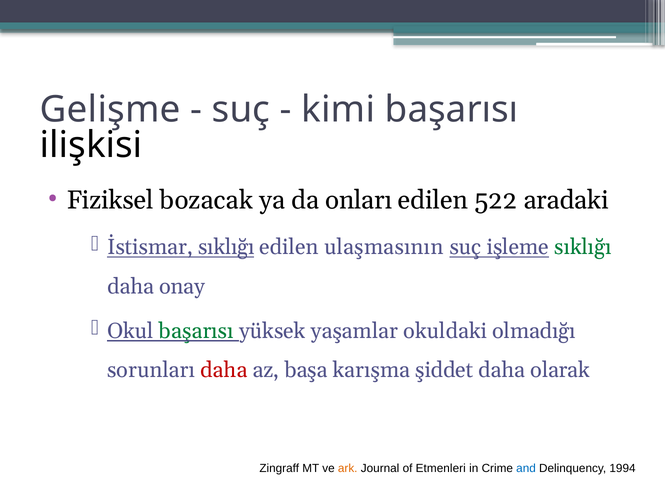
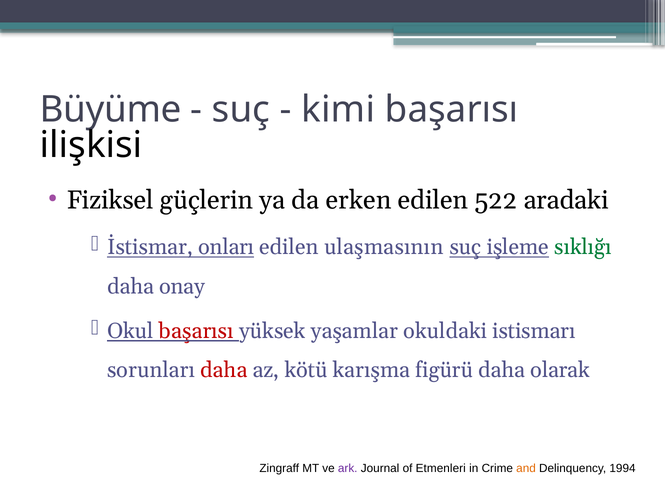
Gelişme: Gelişme -> Büyüme (111, 110)
bozacak: bozacak -> güçlerin (207, 200)
onları: onları -> erken (359, 200)
İstismar sıklığı: sıklığı -> onları (226, 247)
başarısı colour: green -> red (196, 331)
olmadığı: olmadığı -> istismarı (534, 331)
başa: başa -> kötü (306, 370)
şiddet: şiddet -> figürü (444, 370)
ark colour: orange -> purple (348, 468)
and colour: blue -> orange (526, 468)
